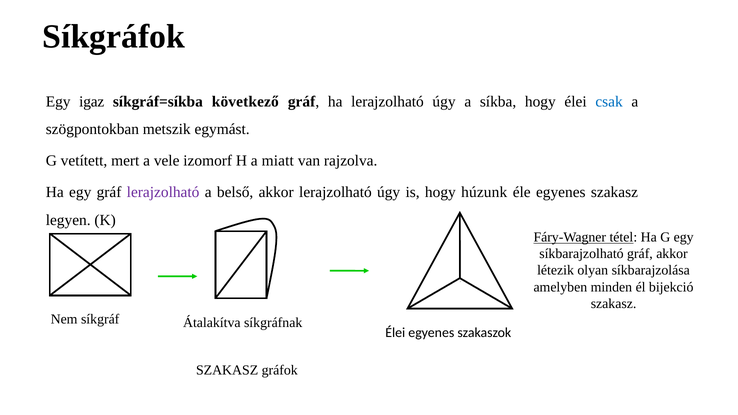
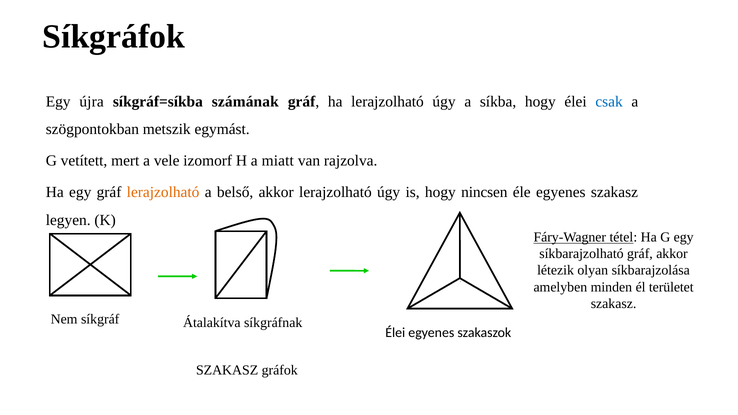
igaz: igaz -> újra (92, 102)
következő: következő -> számának (245, 102)
lerajzolható colour: purple -> orange (163, 192)
húzunk: húzunk -> nincsen (484, 192)
bijekció: bijekció -> területet (671, 287)
